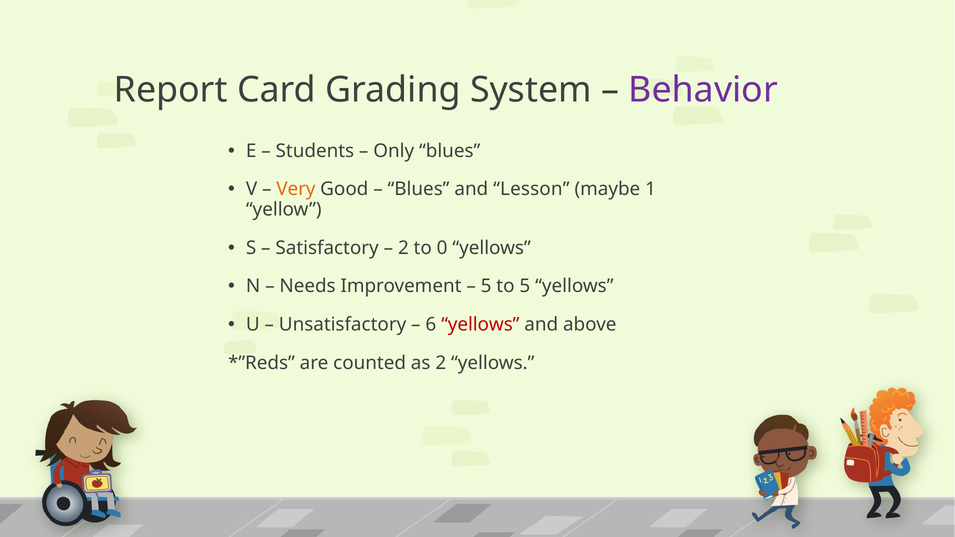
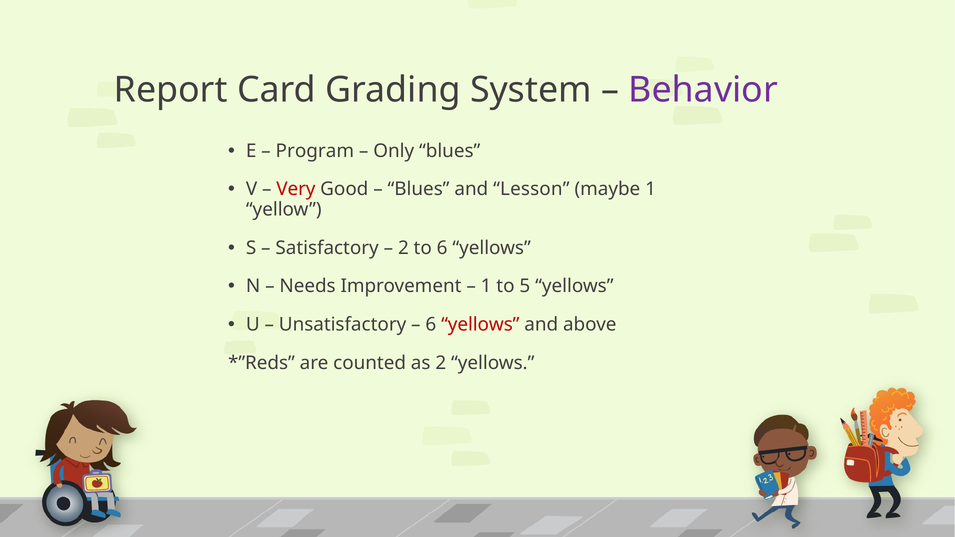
Students: Students -> Program (315, 151)
Very colour: orange -> red (296, 189)
to 0: 0 -> 6 (442, 248)
5: 5 -> 1 (486, 286)
